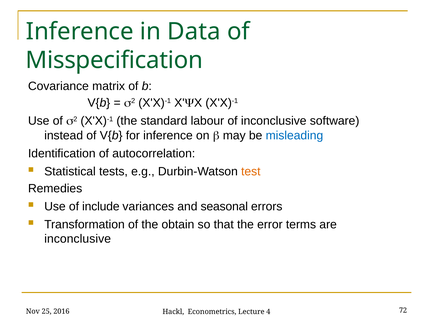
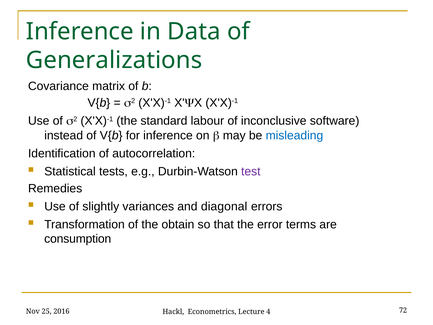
Misspecification: Misspecification -> Generalizations (114, 60)
test colour: orange -> purple (251, 171)
include: include -> slightly (101, 206)
seasonal: seasonal -> diagonal (224, 206)
inconclusive: inconclusive -> consumption (78, 239)
